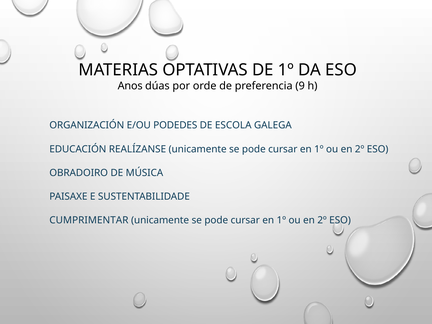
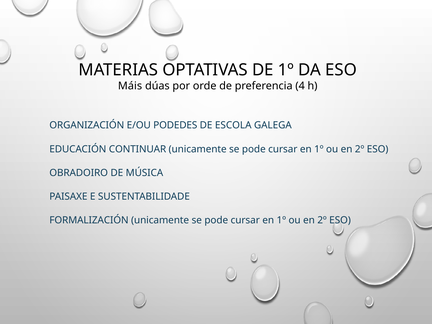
Anos: Anos -> Máis (130, 86)
9: 9 -> 4 (300, 86)
REALÍZANSE: REALÍZANSE -> CONTINUAR (138, 149)
CUMPRIMENTAR: CUMPRIMENTAR -> FORMALIZACIÓN (89, 220)
